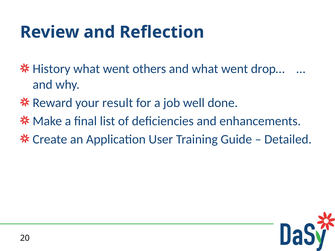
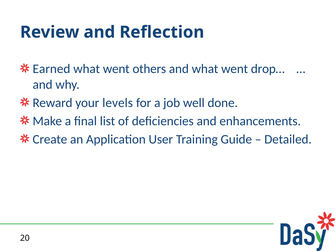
History: History -> Earned (51, 69)
result: result -> levels (118, 103)
